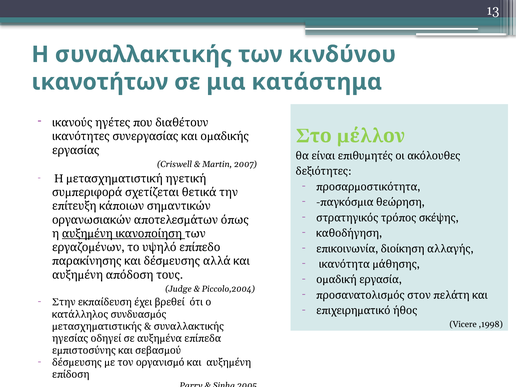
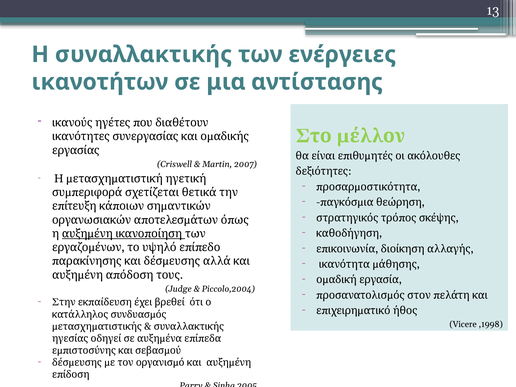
κινδύνου: κινδύνου -> ενέργειες (342, 54)
κατάστημα: κατάστημα -> αντίστασης (317, 82)
